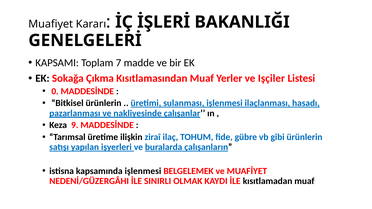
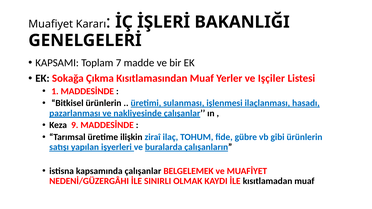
0: 0 -> 1 (55, 91)
kapsamında işlenmesi: işlenmesi -> çalışanlar (143, 171)
